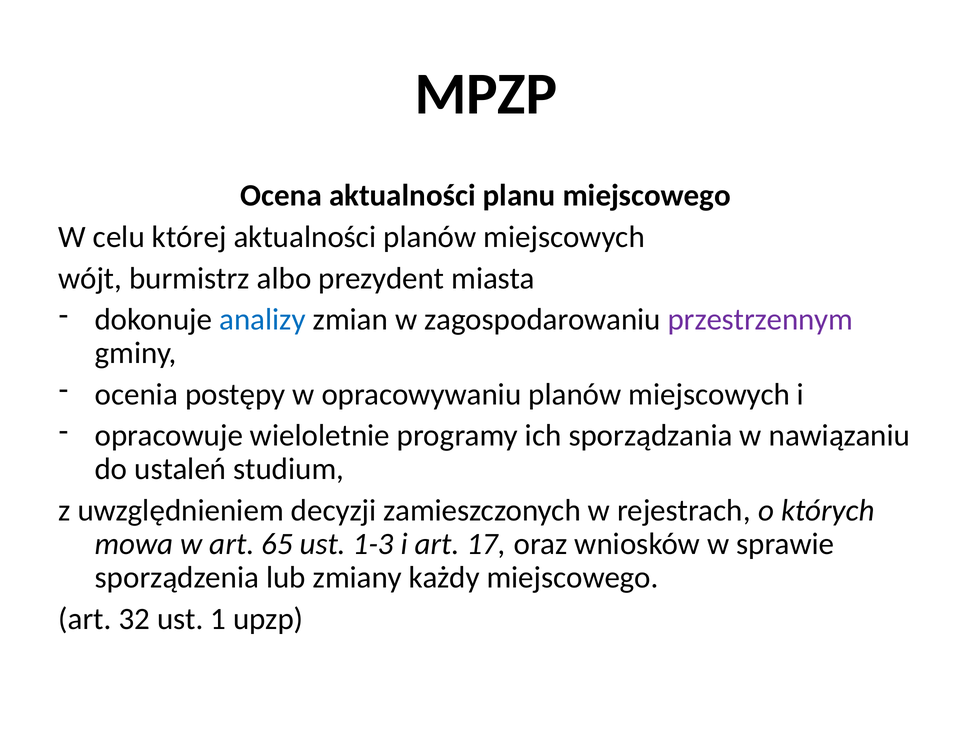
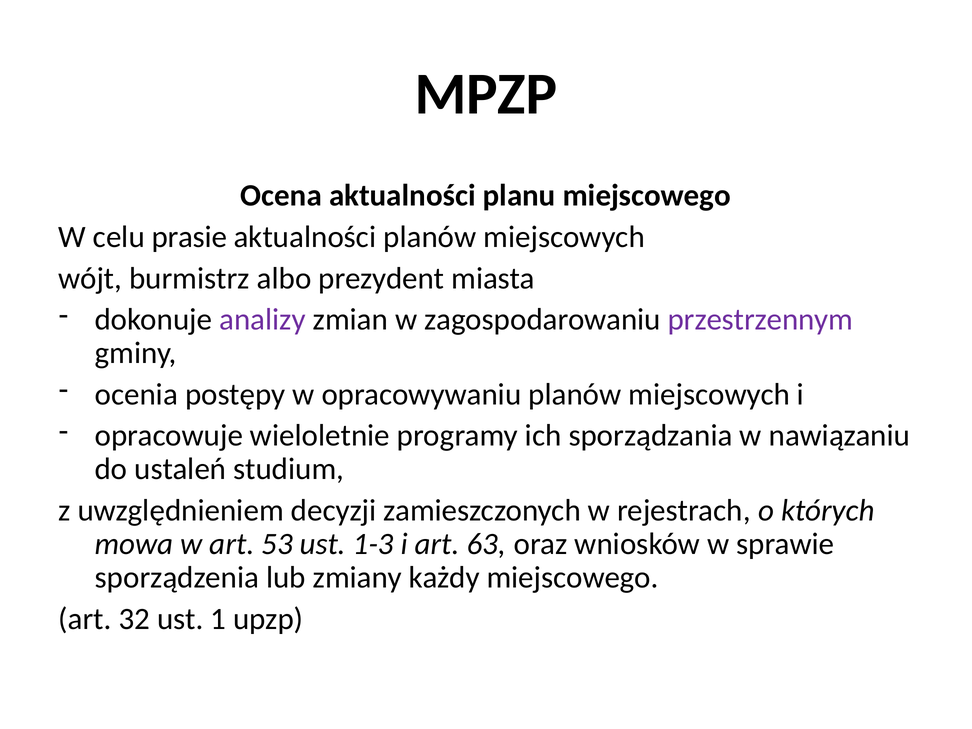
której: której -> prasie (189, 237)
analizy colour: blue -> purple (262, 320)
65: 65 -> 53 (277, 544)
17: 17 -> 63 (486, 544)
